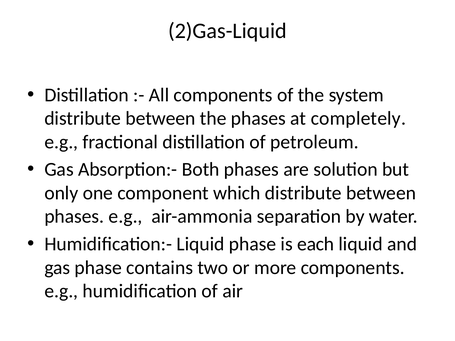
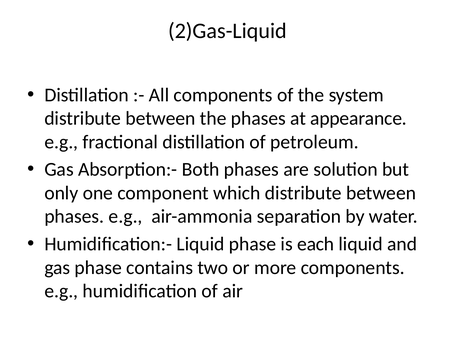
completely: completely -> appearance (359, 119)
